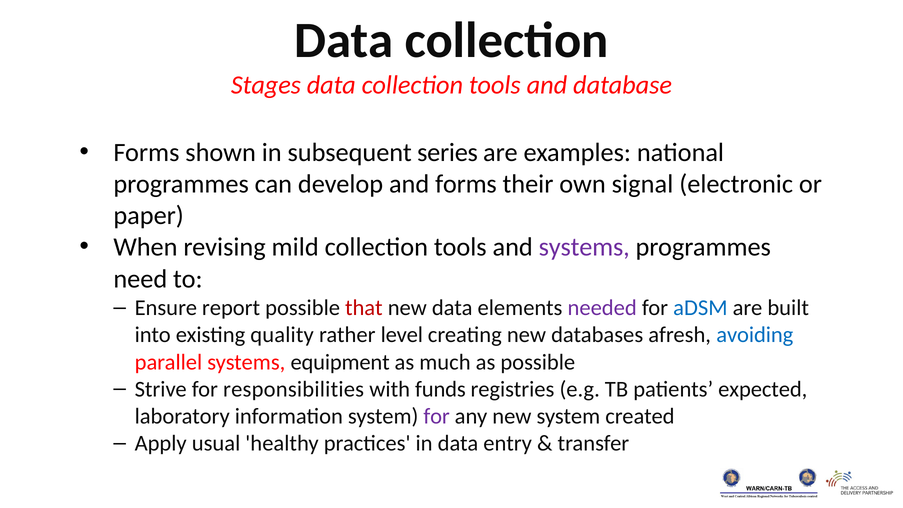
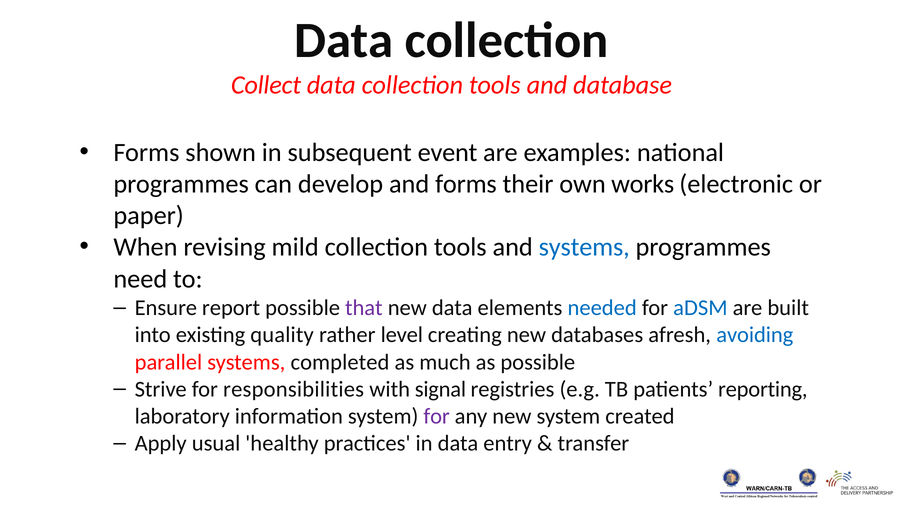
Stages: Stages -> Collect (266, 85)
series: series -> event (448, 152)
signal: signal -> works (643, 184)
systems colour: purple -> blue (584, 247)
that colour: red -> purple (364, 308)
needed colour: purple -> blue (602, 308)
equipment: equipment -> completed (340, 362)
funds: funds -> signal (440, 389)
expected: expected -> reporting (763, 389)
